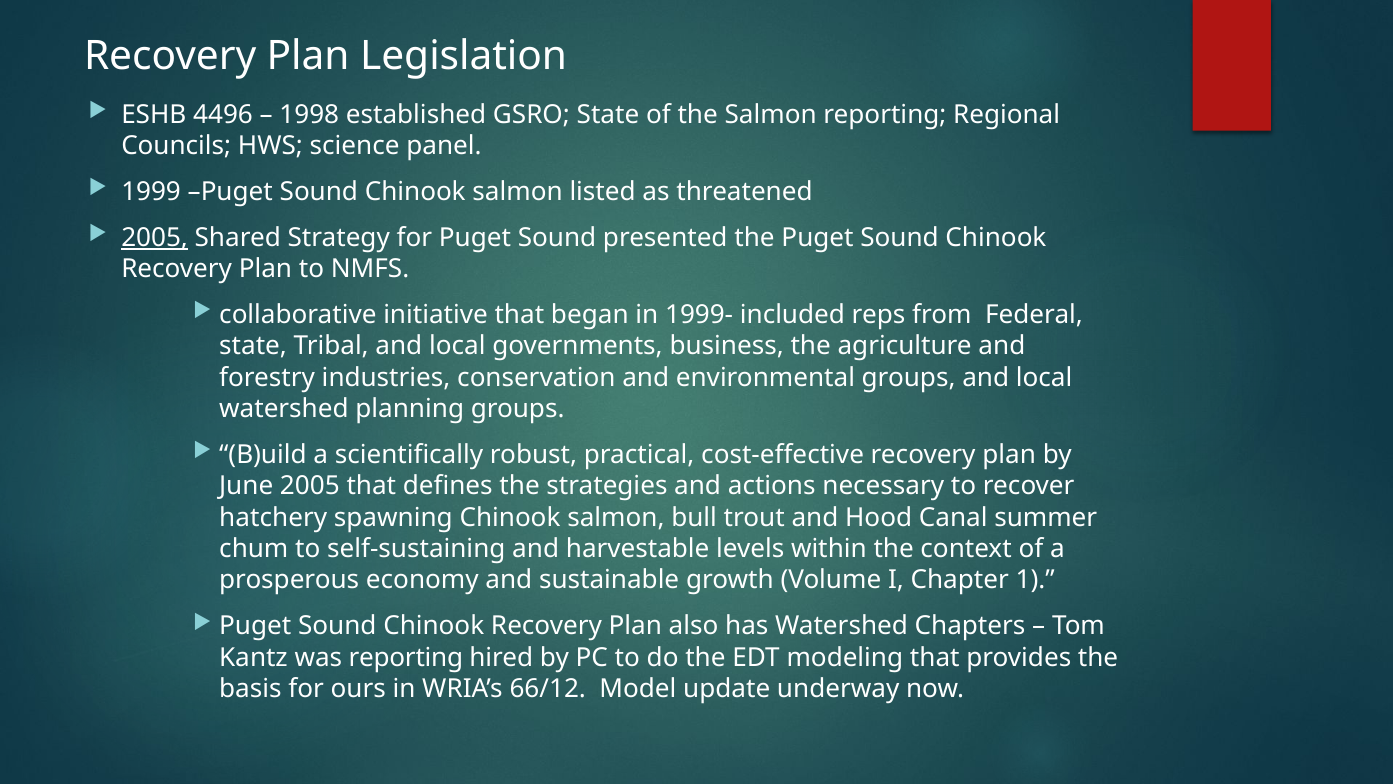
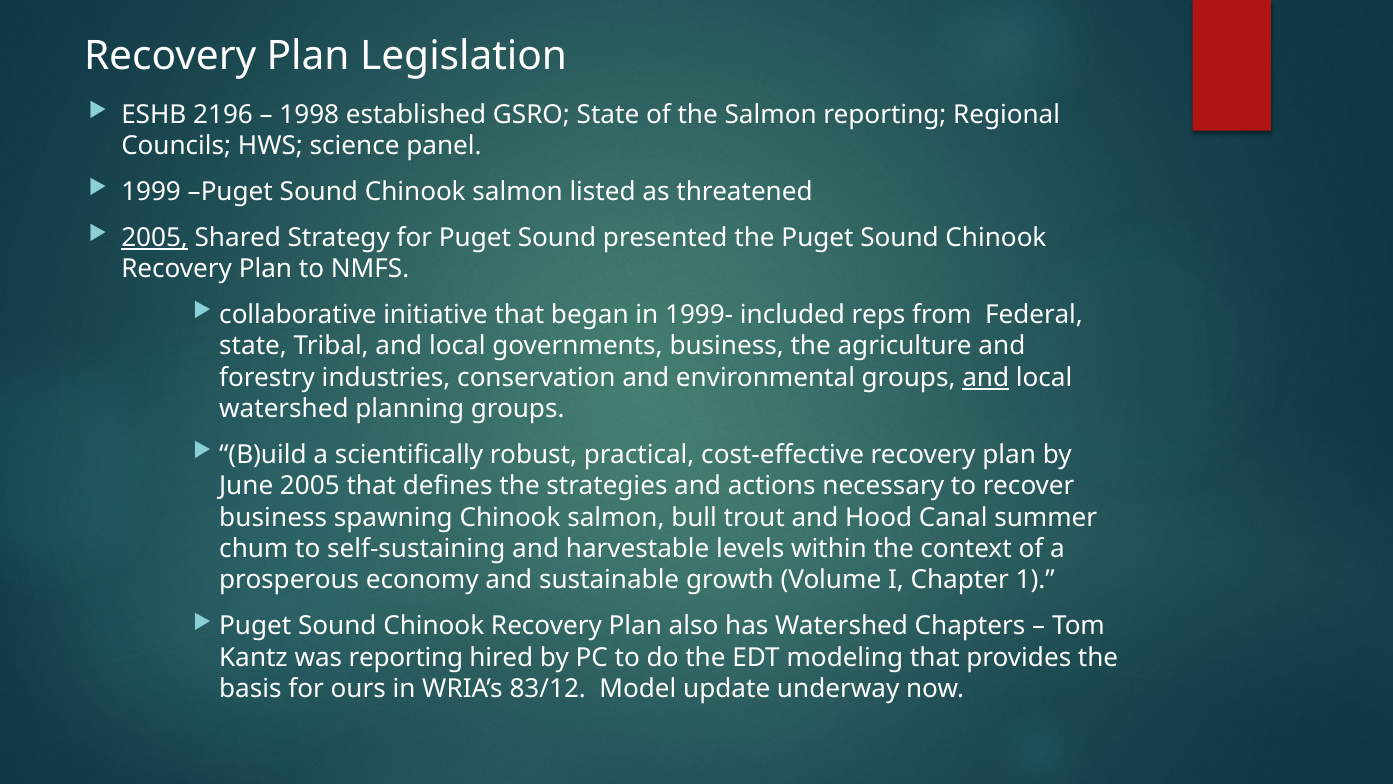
4496: 4496 -> 2196 (223, 114)
and underline: none -> present (986, 377)
hatchery: hatchery -> business (273, 517)
66/12: 66/12 -> 83/12 (548, 688)
